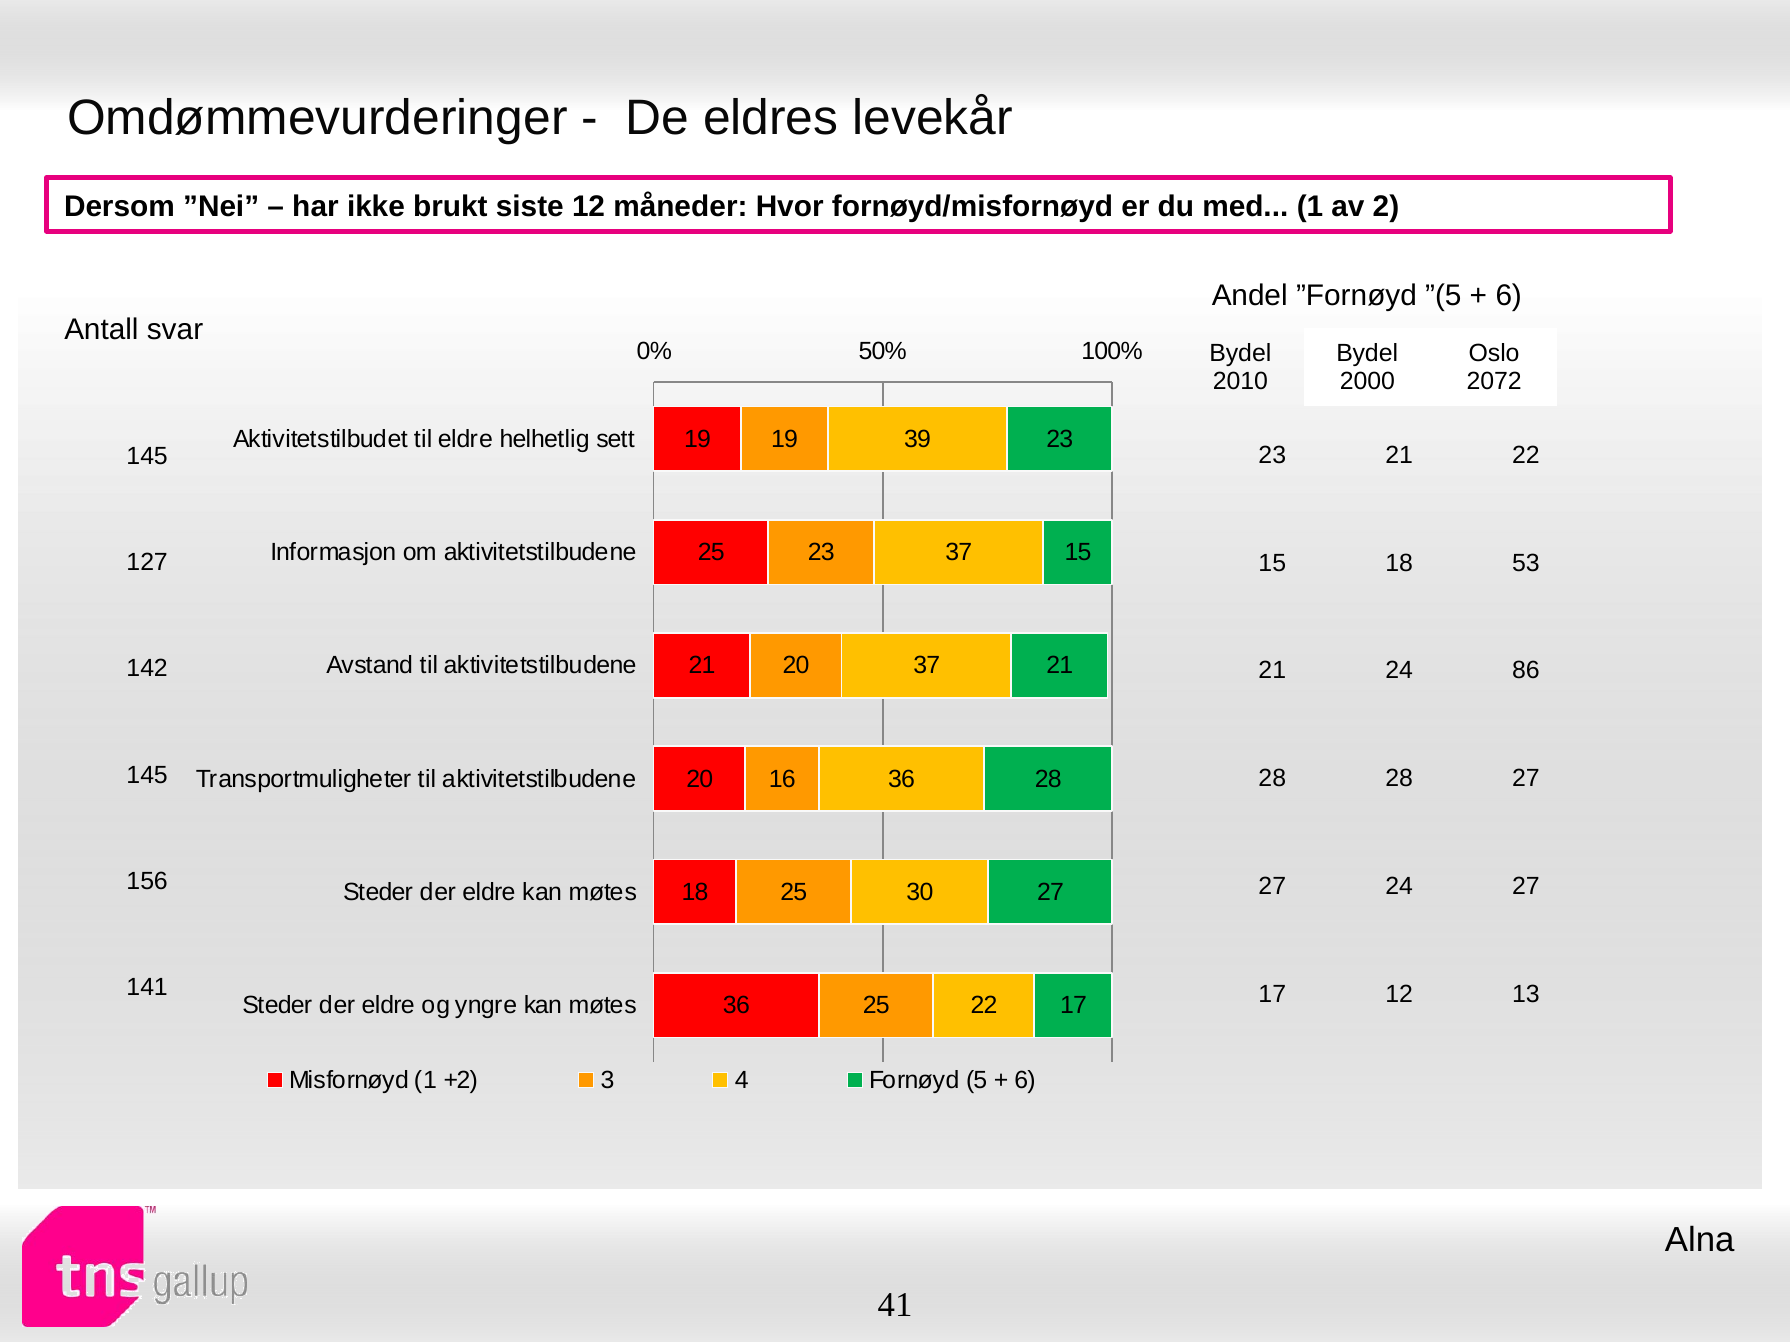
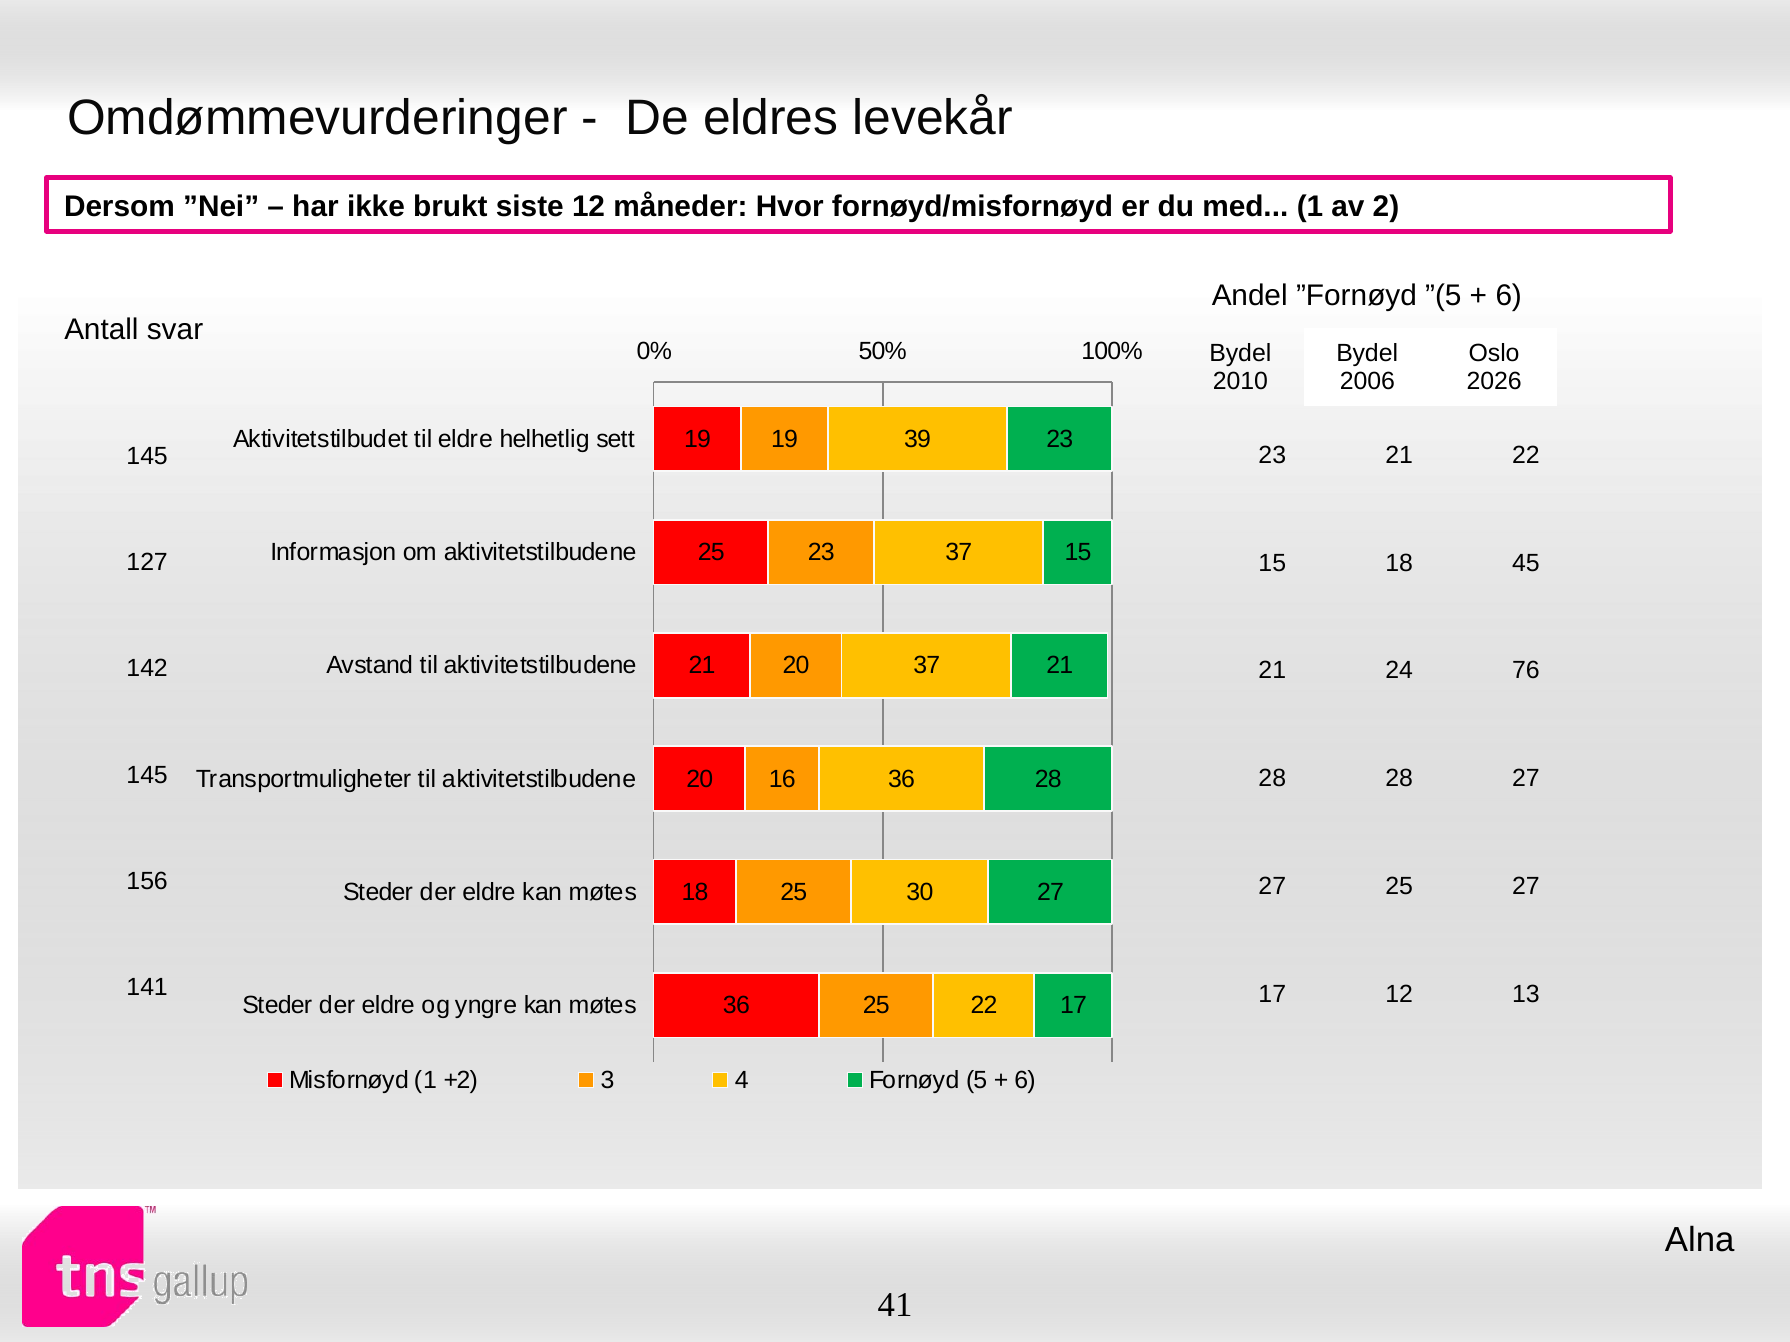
2000: 2000 -> 2006 (1367, 381)
2072: 2072 -> 2026 (1494, 381)
53: 53 -> 45 (1526, 563)
86: 86 -> 76 (1526, 671)
27 24: 24 -> 25 (1399, 887)
